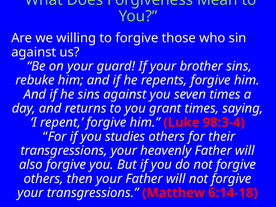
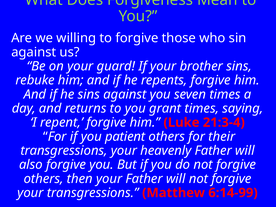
98:3-4: 98:3-4 -> 21:3-4 (224, 122)
studies: studies -> patient (125, 137)
6:14-18: 6:14-18 -> 6:14-99 (233, 193)
